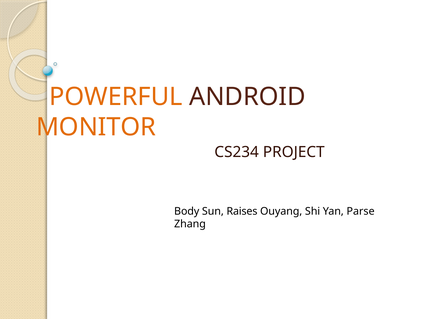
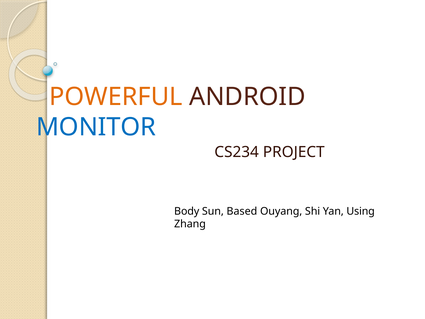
MONITOR colour: orange -> blue (96, 127)
Raises: Raises -> Based (242, 211)
Parse: Parse -> Using (361, 211)
